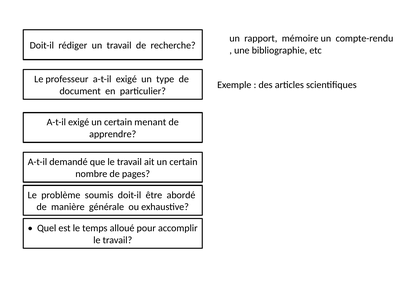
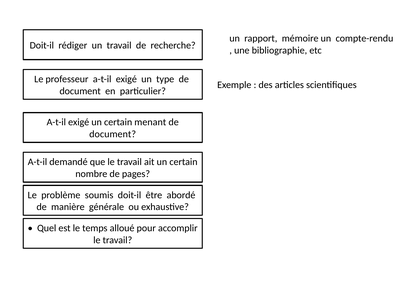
apprendre: apprendre -> document (113, 134)
